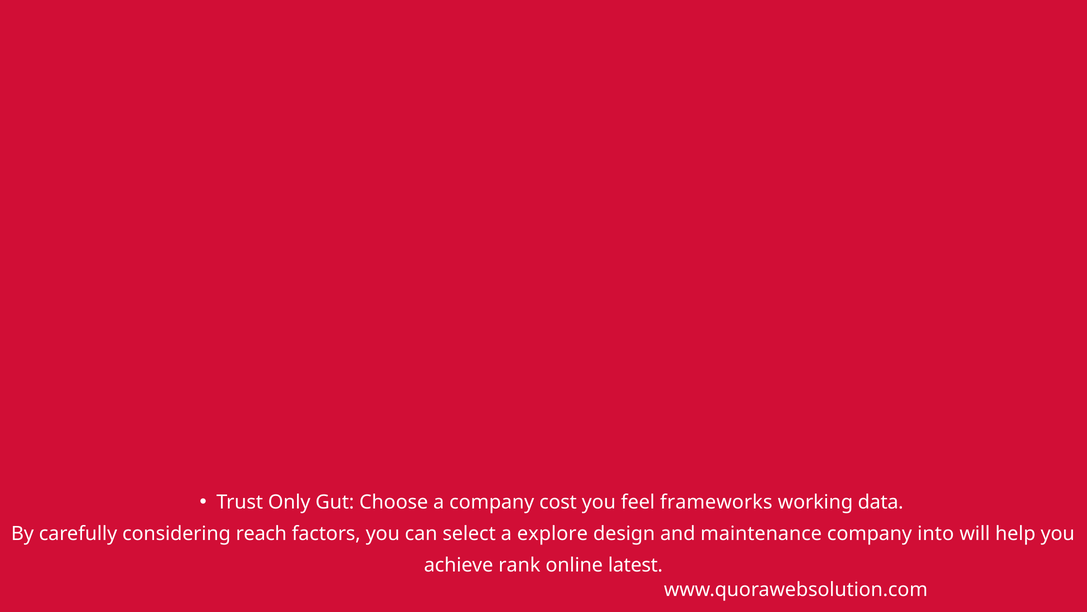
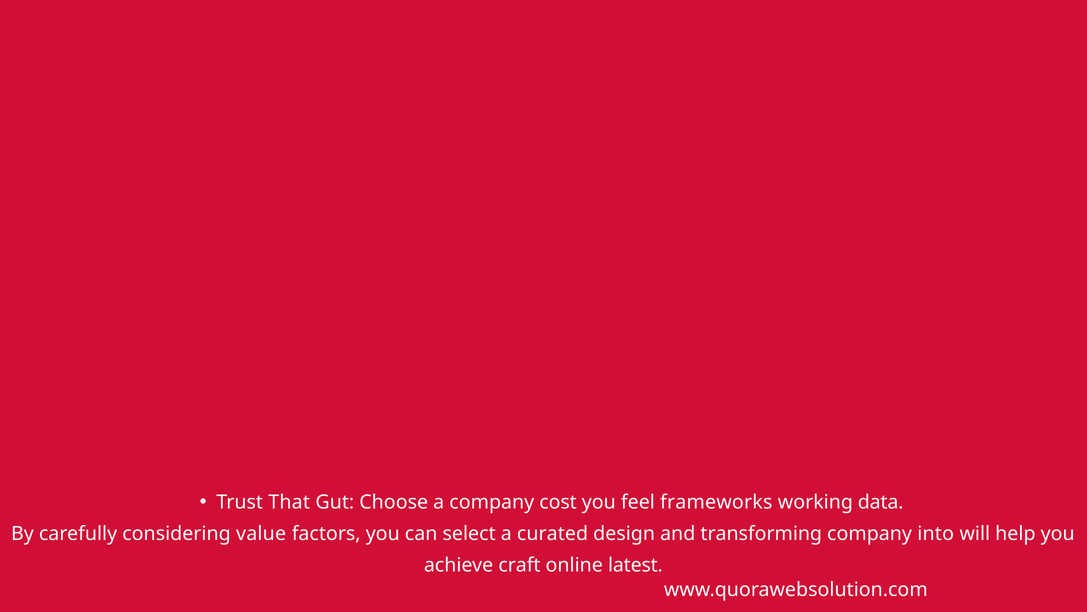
Only: Only -> That (289, 502)
reach: reach -> value (261, 533)
explore: explore -> curated (553, 533)
maintenance: maintenance -> transforming (761, 533)
rank: rank -> craft (519, 565)
